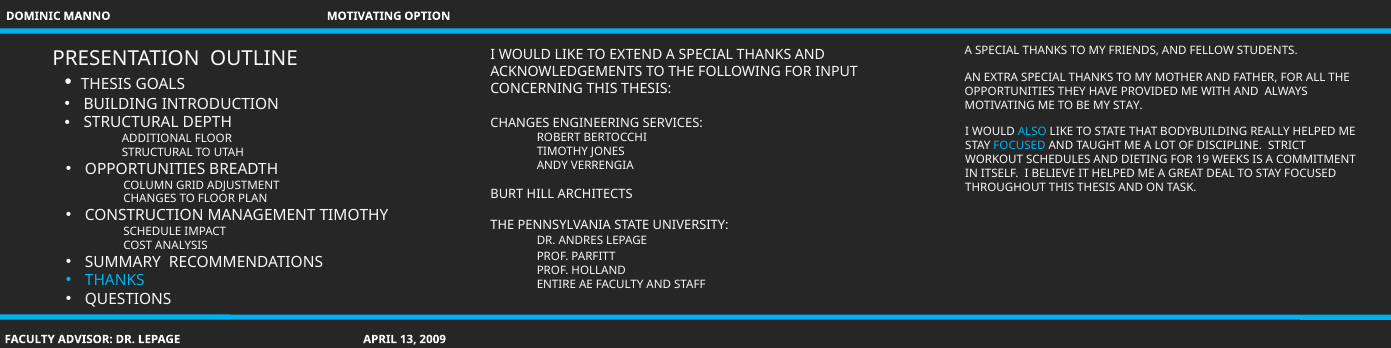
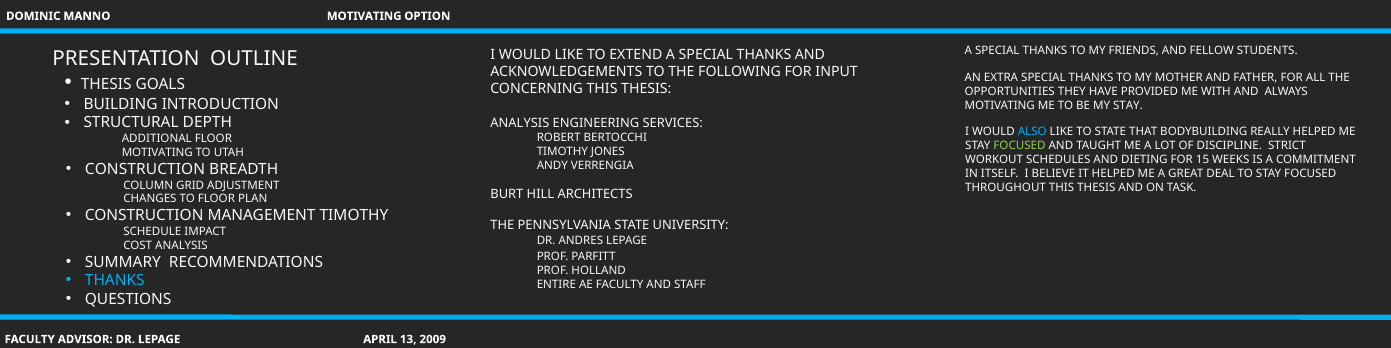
CHANGES: CHANGES -> ANALYSIS (520, 123)
FOCUSED colour: light blue -> light green (1020, 146)
STRUCTURAL: STRUCTURAL -> MOTIVATING (157, 153)
19: 19 -> 15 (1203, 160)
OPPORTUNITIES: OPPORTUNITIES -> CONSTRUCTION (145, 169)
